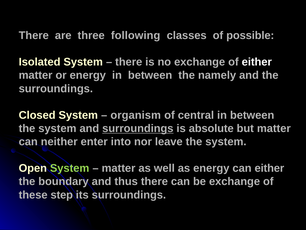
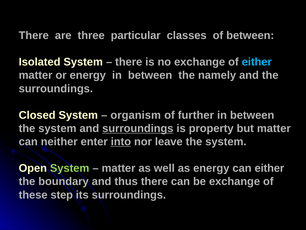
following: following -> particular (136, 35)
of possible: possible -> between (250, 35)
either colour: white -> light blue (257, 62)
central: central -> further (196, 115)
absolute: absolute -> property (211, 128)
into underline: none -> present (121, 141)
